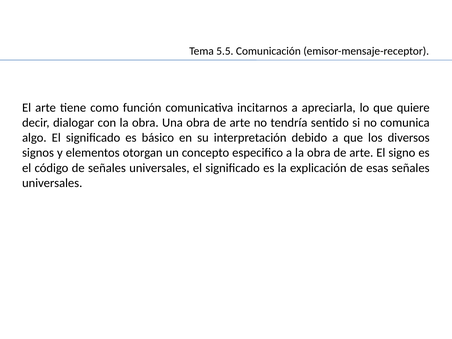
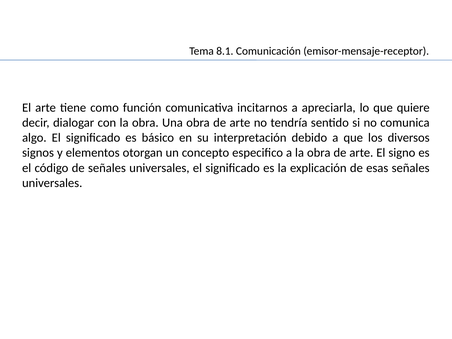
5.5: 5.5 -> 8.1 (225, 51)
